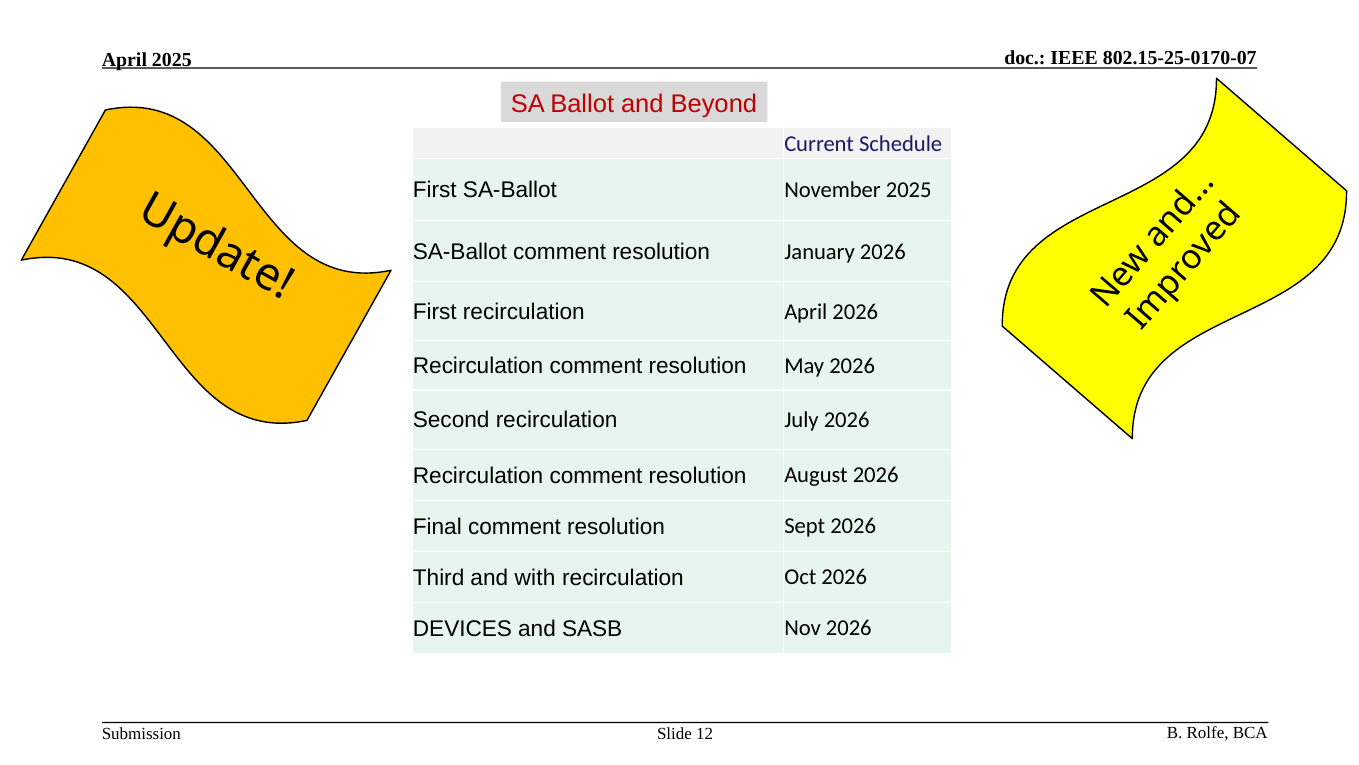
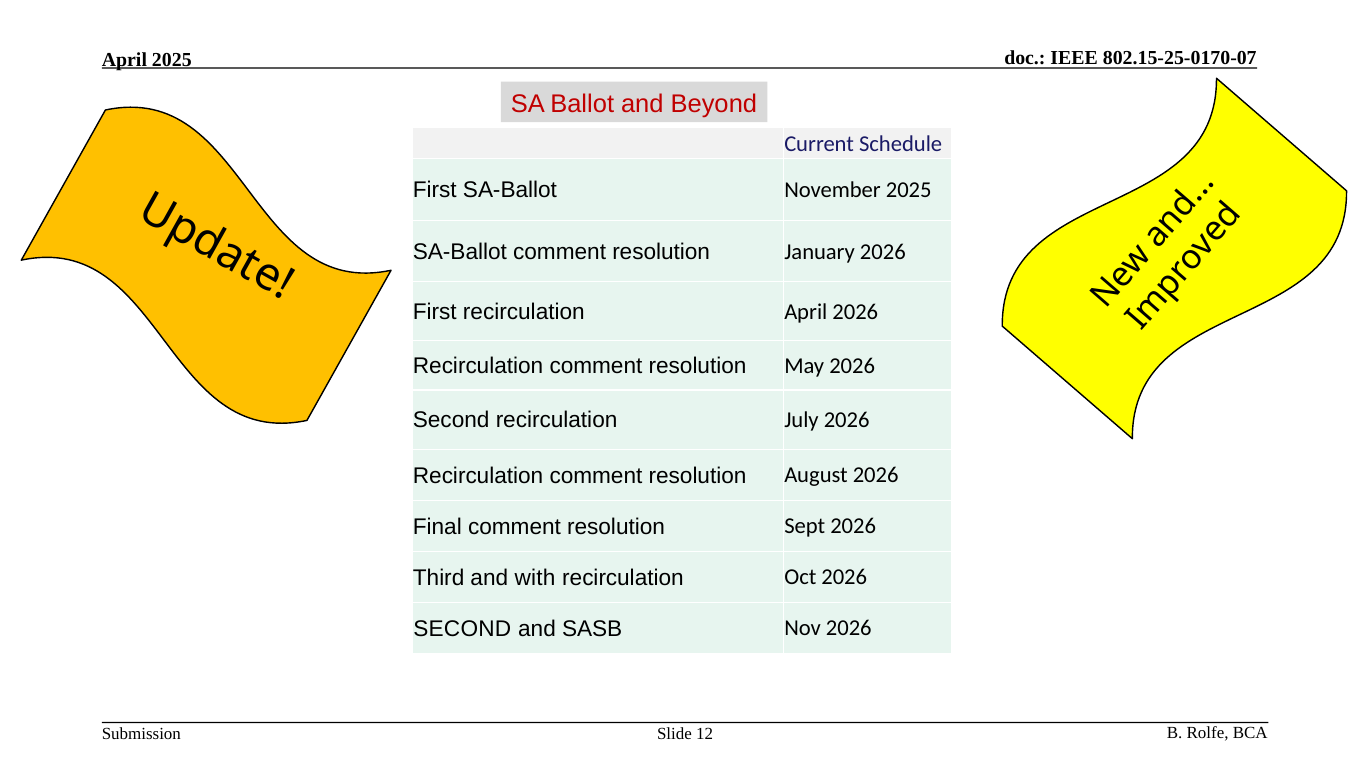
DEVICES: DEVICES -> SECOND (462, 628)
